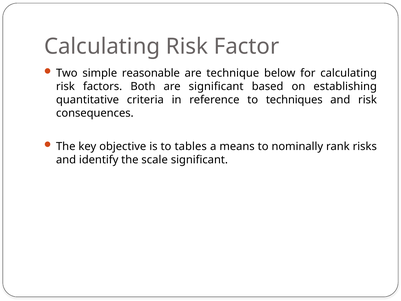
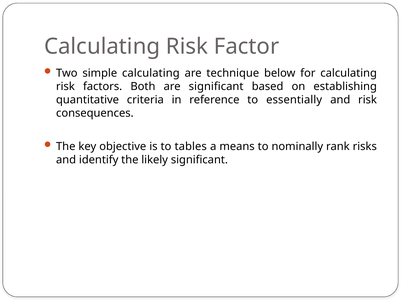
simple reasonable: reasonable -> calculating (151, 73)
techniques: techniques -> essentially (294, 100)
scale: scale -> likely (155, 160)
